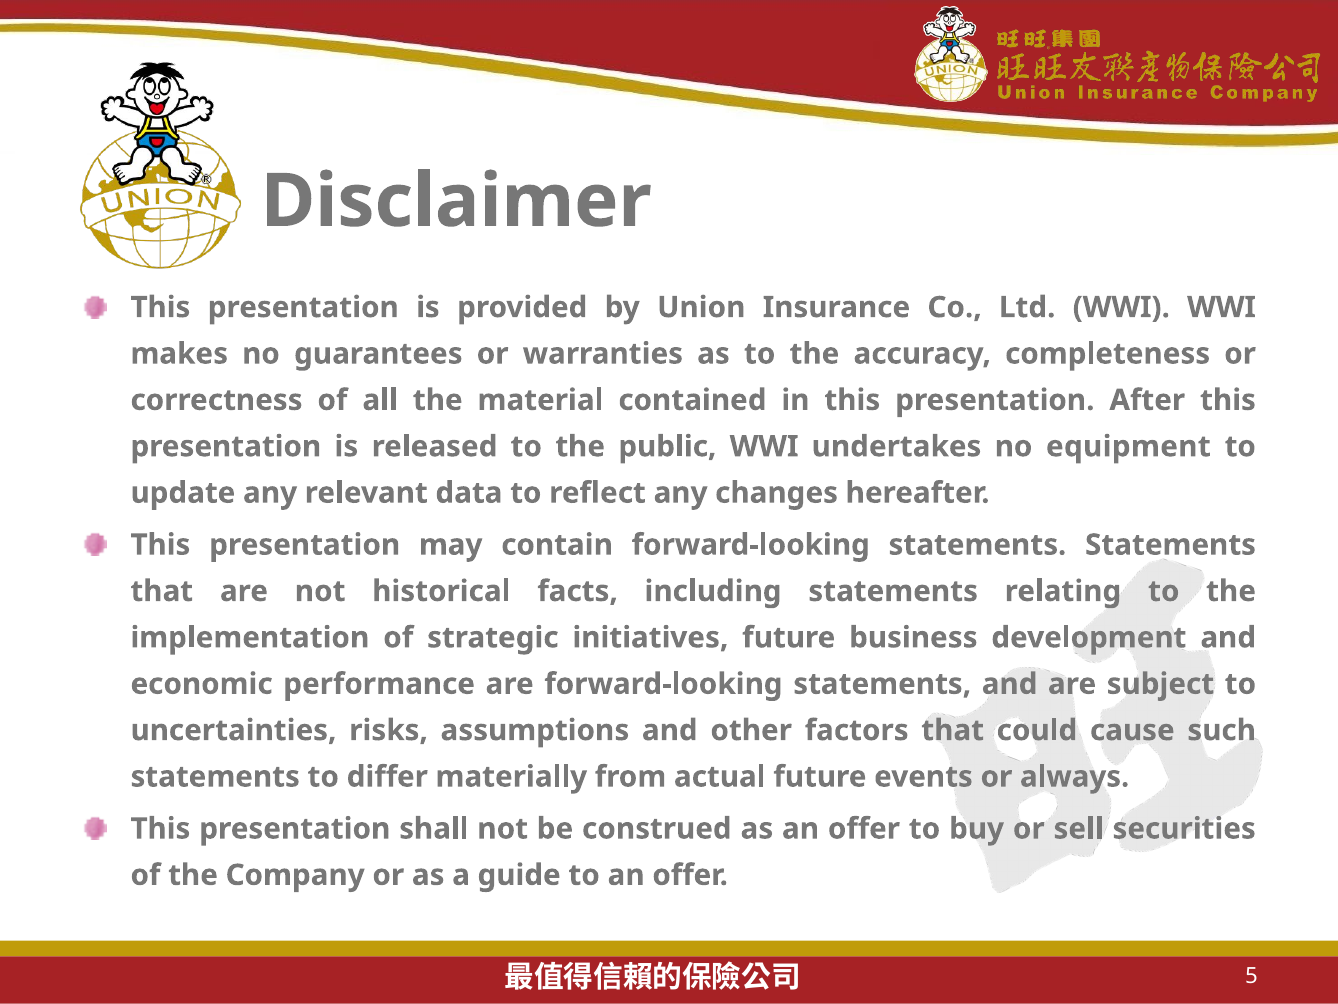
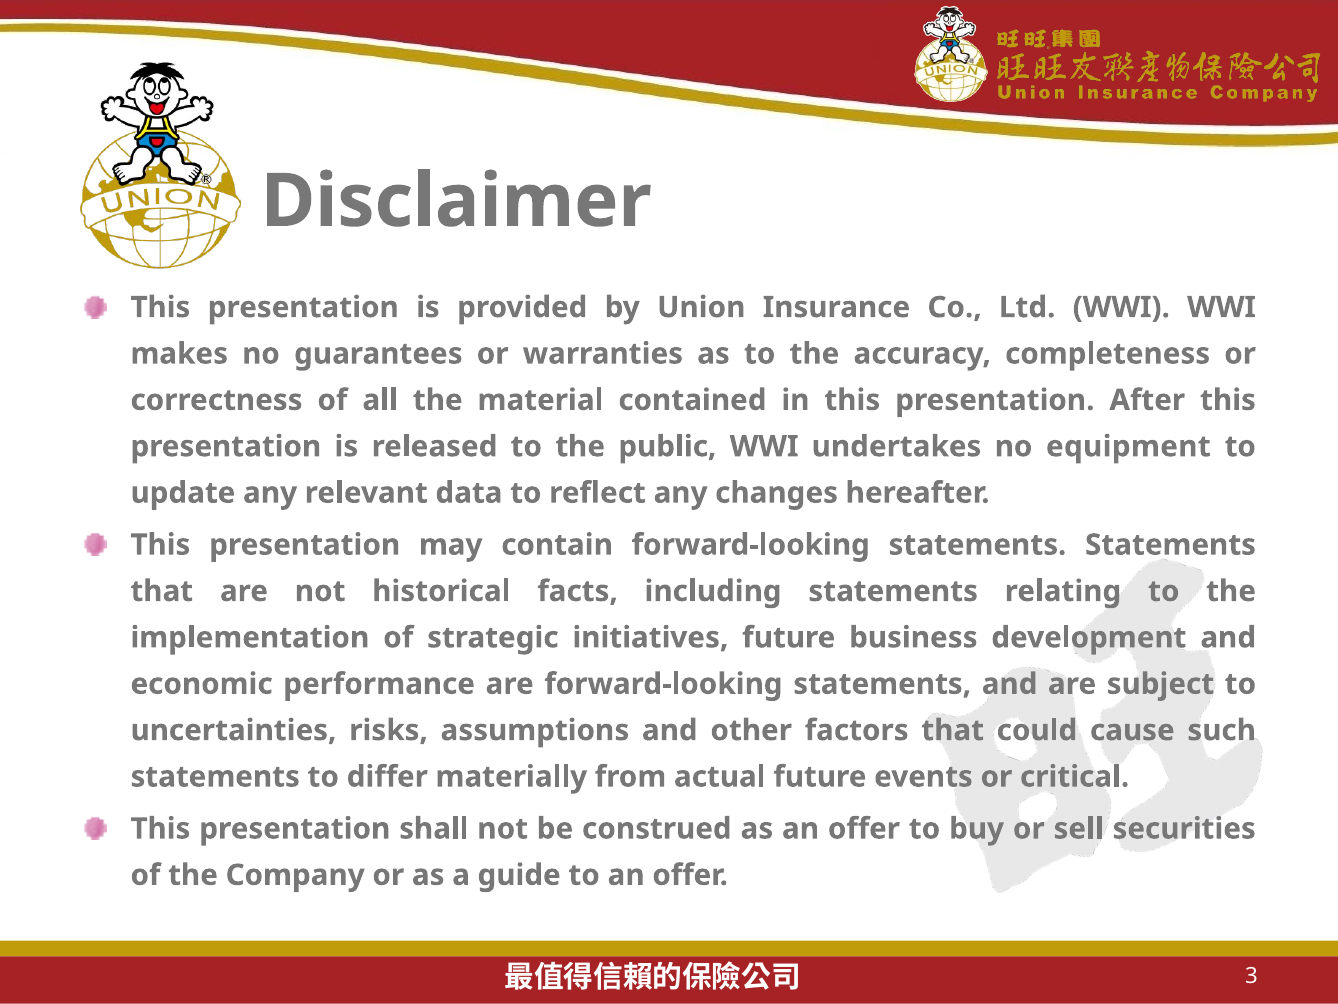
always: always -> critical (1075, 776)
5: 5 -> 3 (1251, 976)
